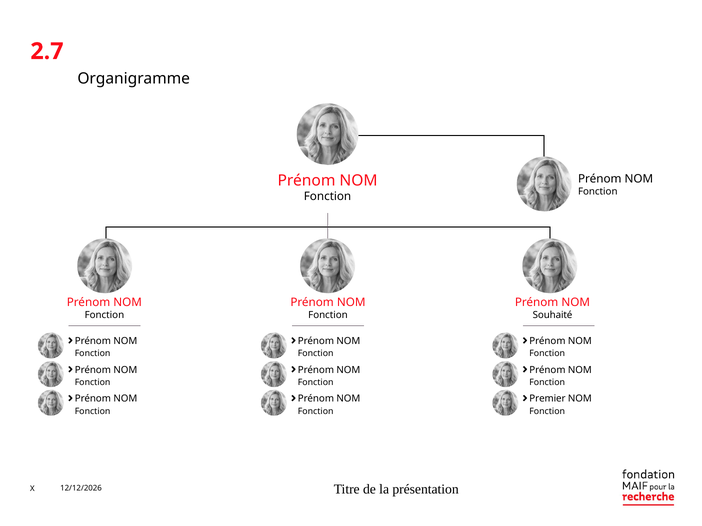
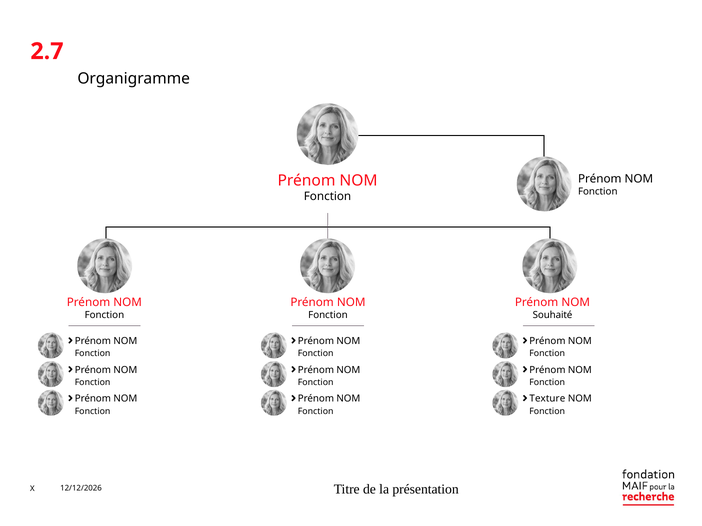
Premier: Premier -> Texture (547, 399)
